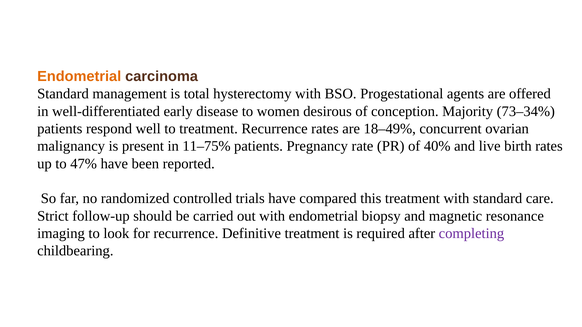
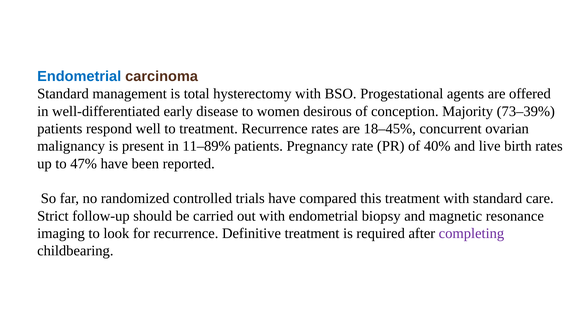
Endometrial colour: orange -> blue (79, 76)
73–34%: 73–34% -> 73–39% (526, 111)
18–49%: 18–49% -> 18–45% (390, 129)
11–75%: 11–75% -> 11–89% (207, 146)
